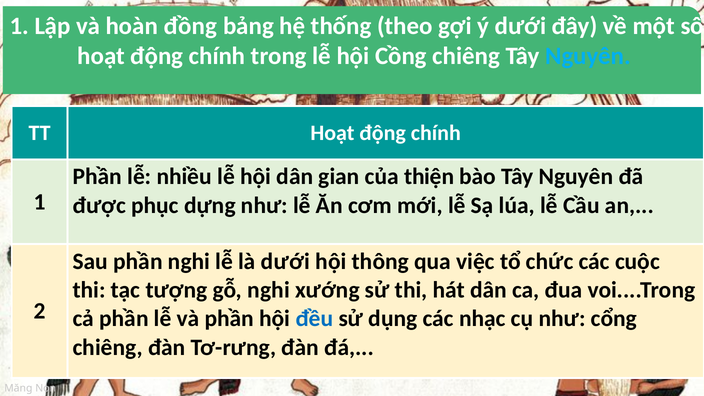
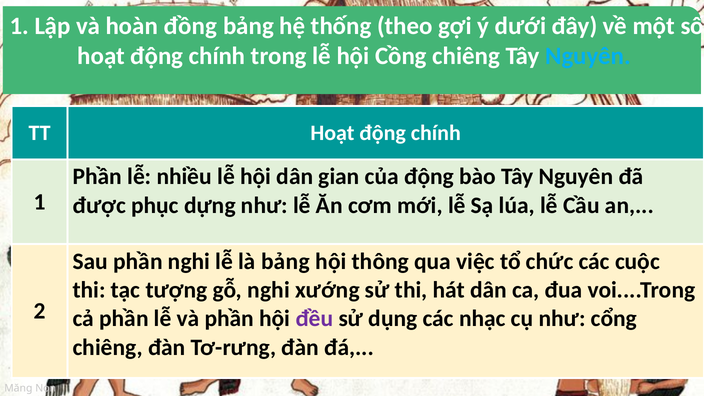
của thiện: thiện -> động (429, 177)
là dưới: dưới -> bảng (285, 261)
đều colour: blue -> purple (314, 319)
